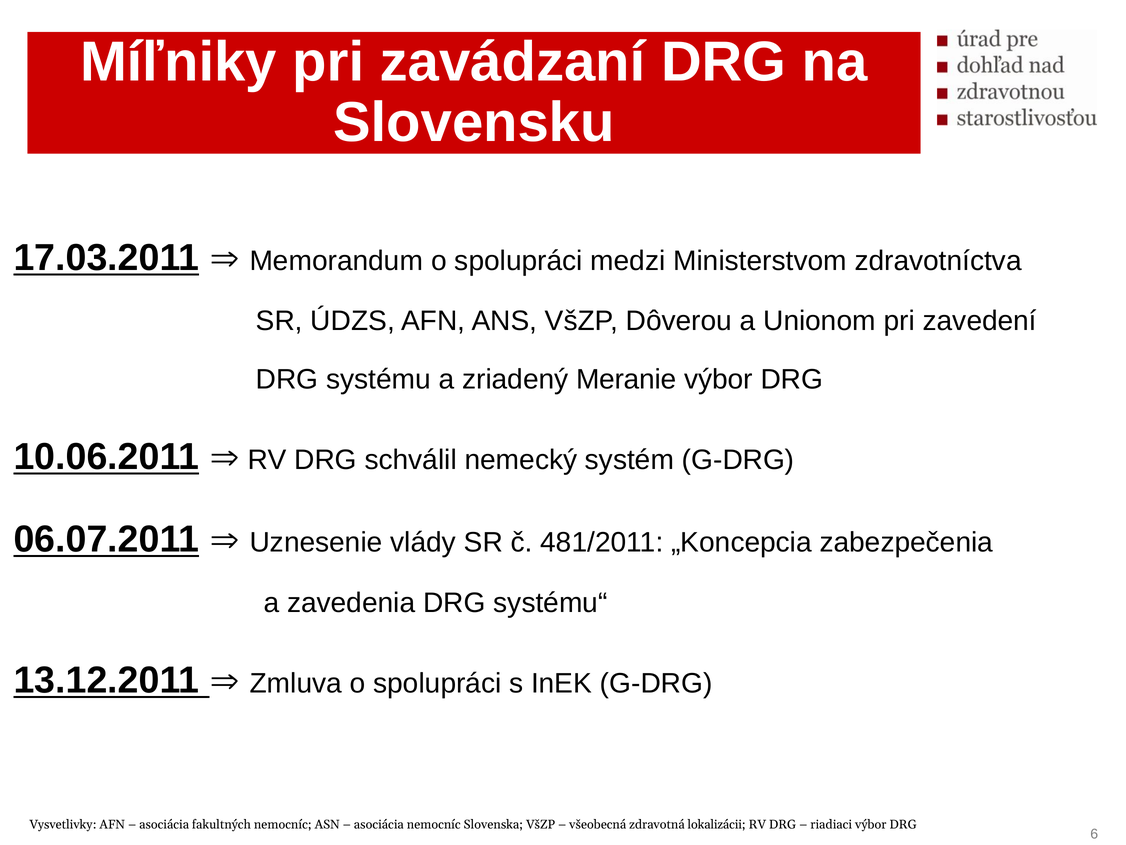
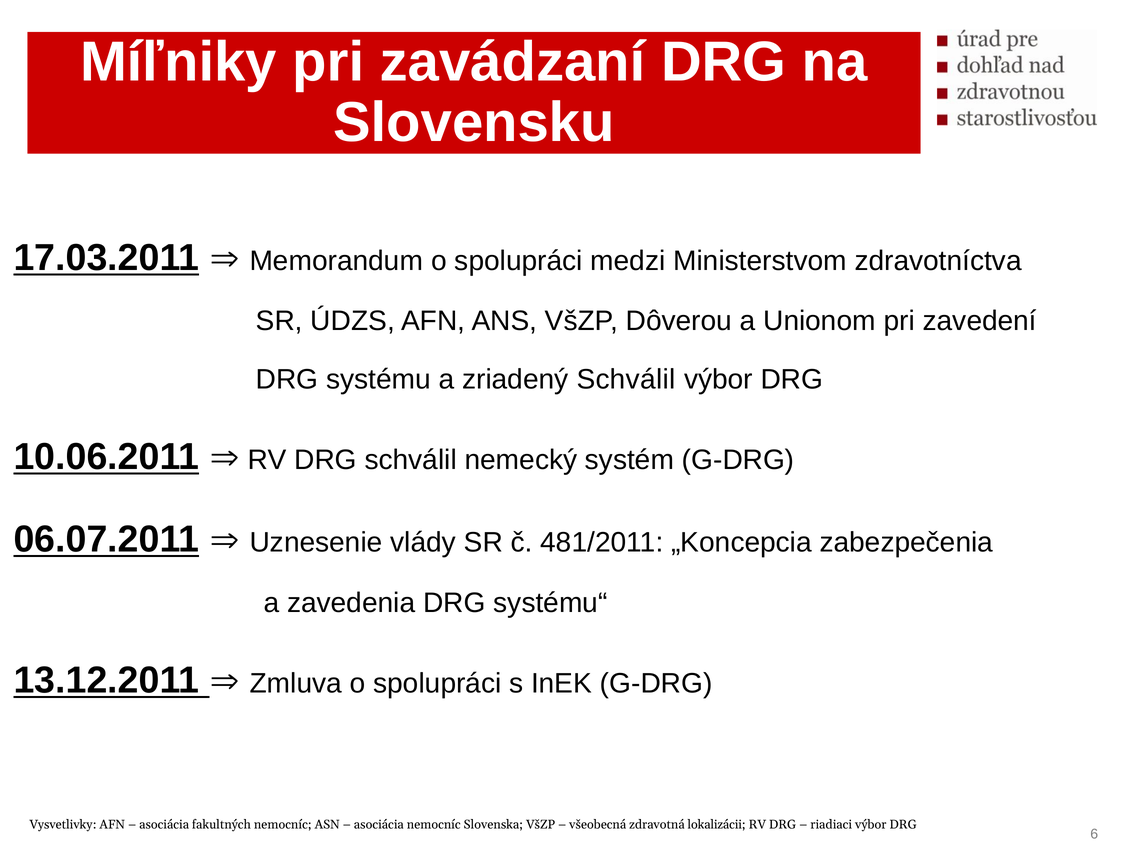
zriadený Meranie: Meranie -> Schválil (626, 379)
